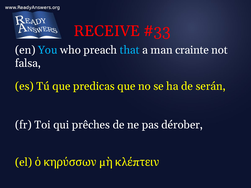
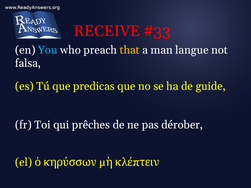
that colour: light blue -> yellow (130, 50)
crainte: crainte -> langue (192, 50)
serán: serán -> guide (211, 86)
